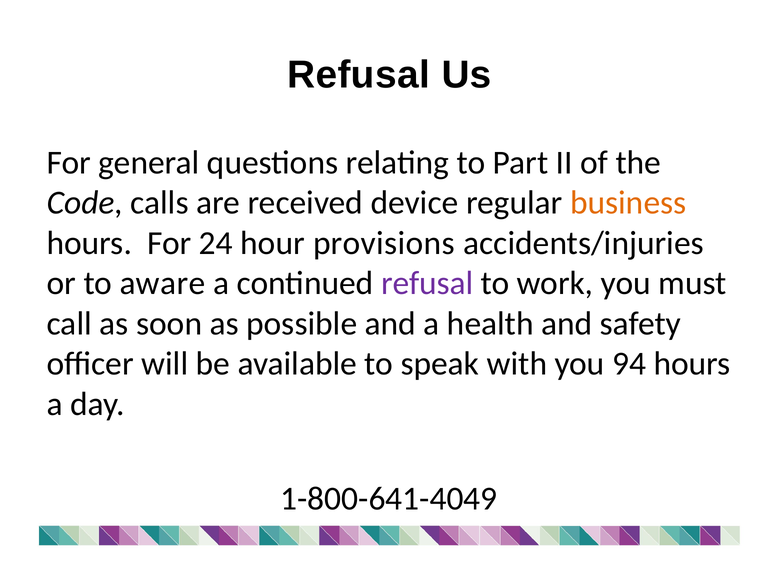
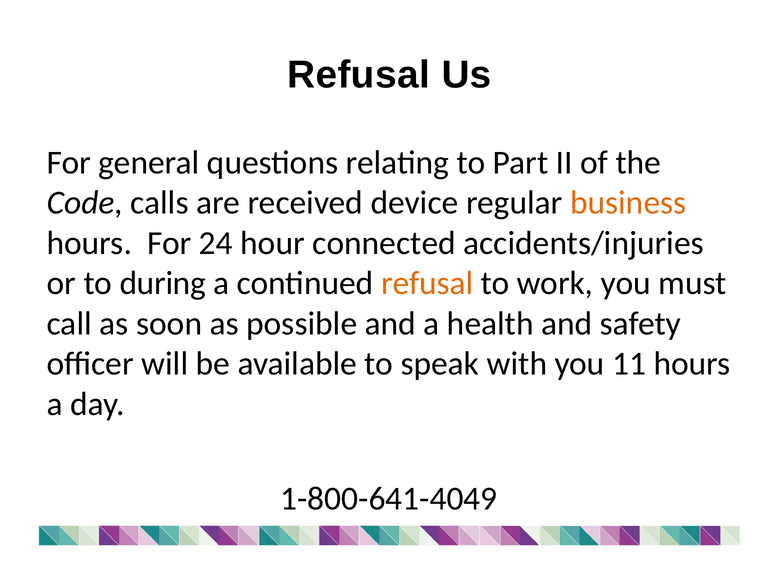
provisions: provisions -> connected (384, 243)
aware: aware -> during (163, 283)
refusal colour: purple -> orange (427, 283)
94: 94 -> 11 (629, 364)
